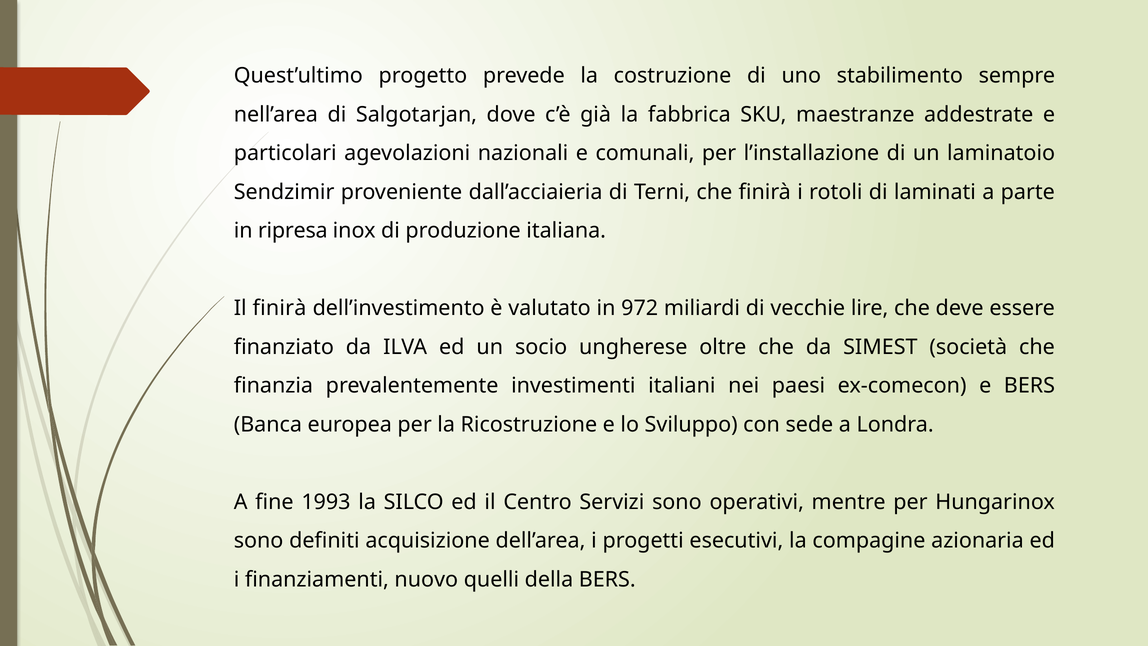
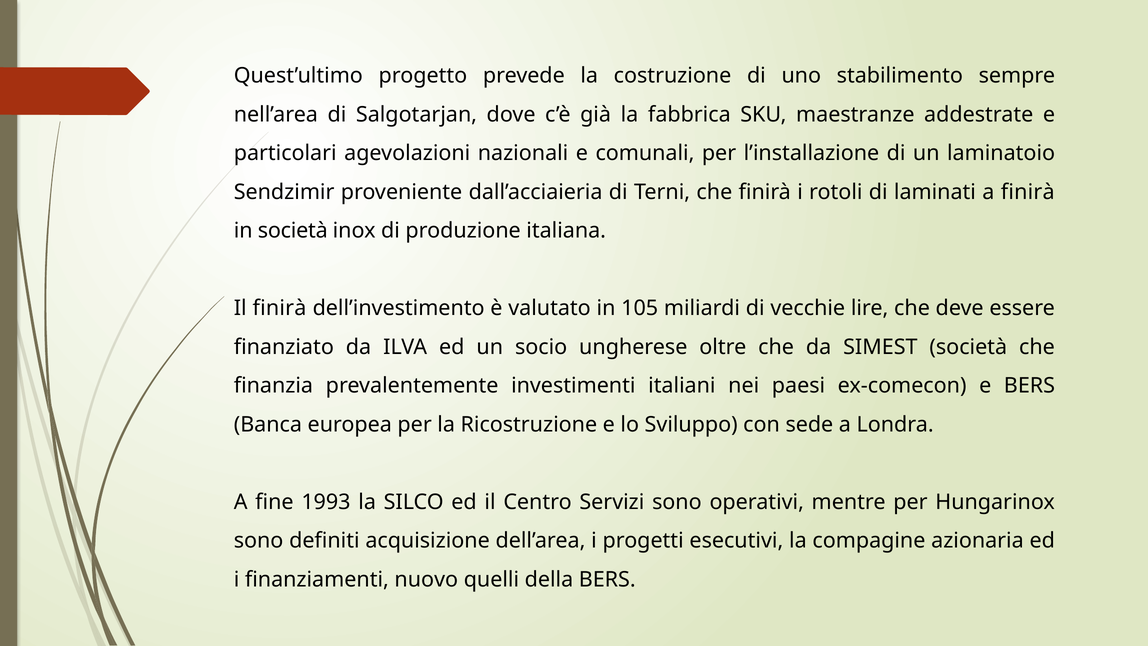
a parte: parte -> finirà (1028, 192)
in ripresa: ripresa -> società (293, 231)
972: 972 -> 105 (640, 308)
